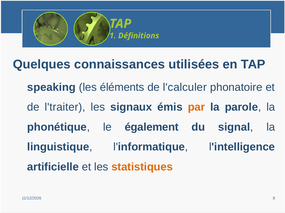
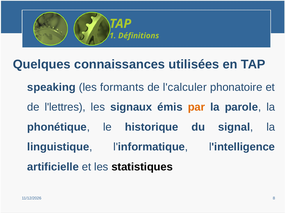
éléments: éléments -> formants (122, 88)
l'traiter: l'traiter -> l'lettres (65, 108)
également: également -> historique (152, 127)
statistiques colour: orange -> black (142, 167)
